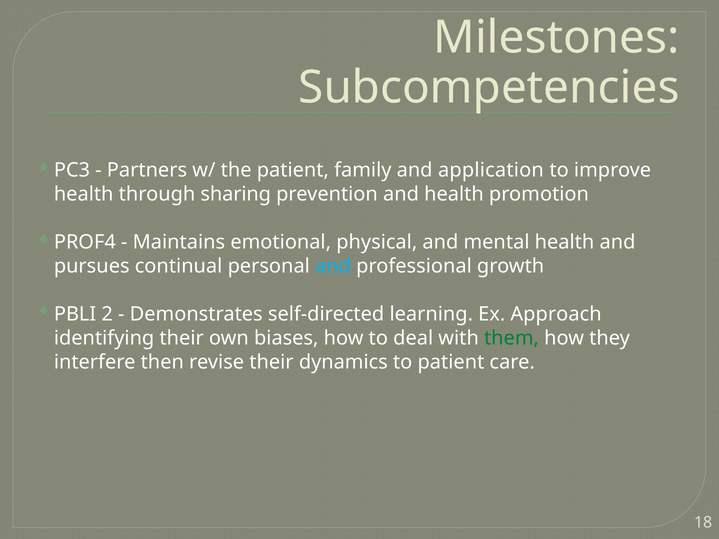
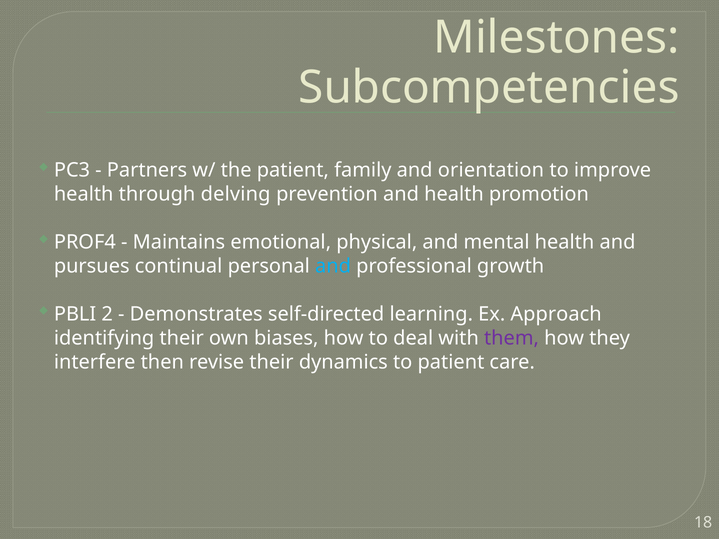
application: application -> orientation (491, 170)
sharing: sharing -> delving (236, 194)
them colour: green -> purple (511, 338)
